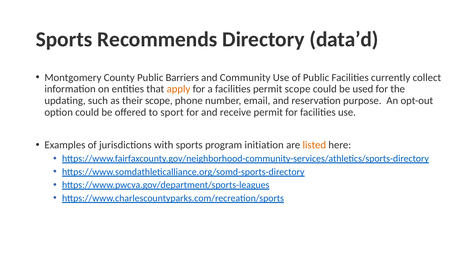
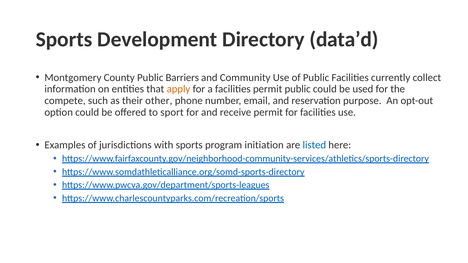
Recommends: Recommends -> Development (157, 39)
permit scope: scope -> public (298, 89)
updating: updating -> compete (65, 101)
their scope: scope -> other (159, 101)
listed colour: orange -> blue (314, 145)
